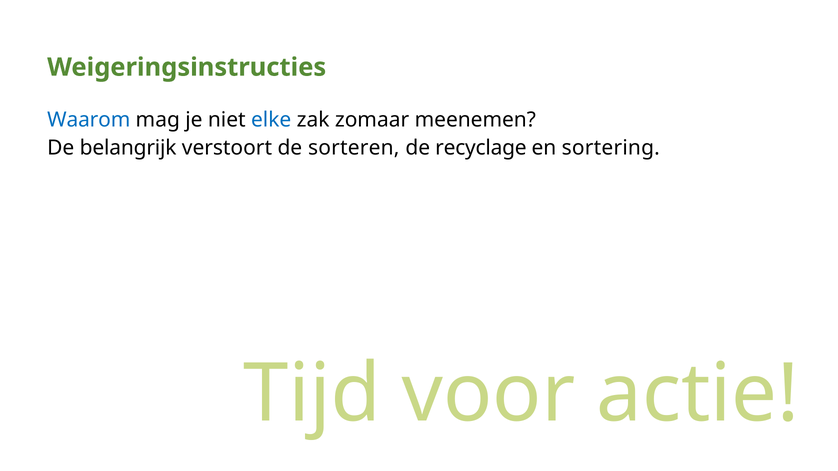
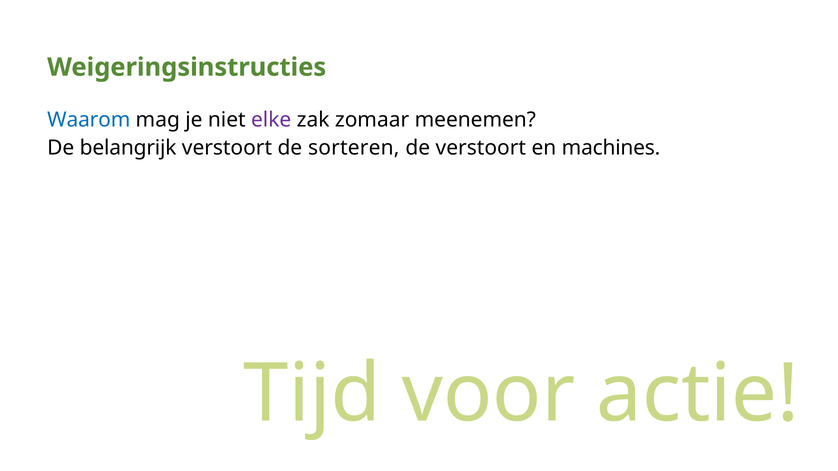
elke colour: blue -> purple (271, 120)
de recyclage: recyclage -> verstoort (481, 148)
sortering: sortering -> machines (611, 148)
